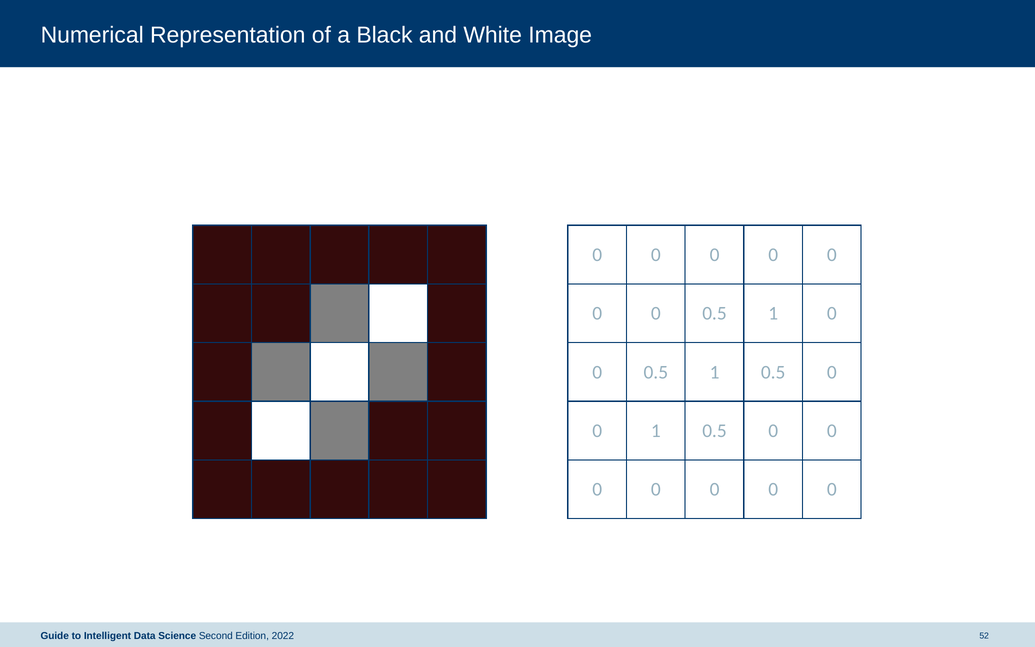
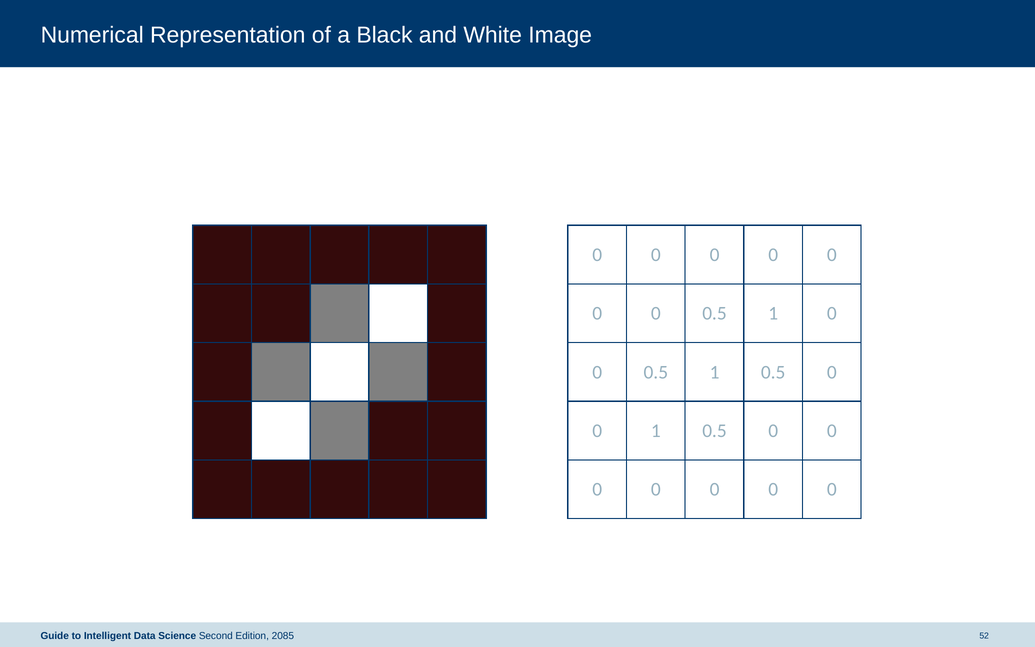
2022: 2022 -> 2085 (283, 636)
